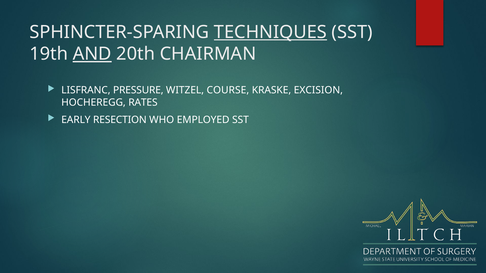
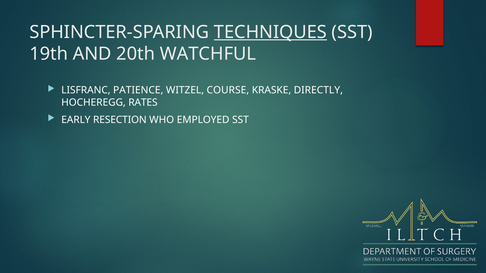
AND underline: present -> none (92, 54)
CHAIRMAN: CHAIRMAN -> WATCHFUL (208, 54)
PRESSURE: PRESSURE -> PATIENCE (138, 90)
EXCISION: EXCISION -> DIRECTLY (318, 90)
